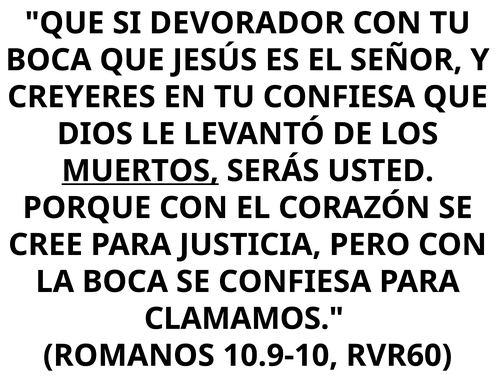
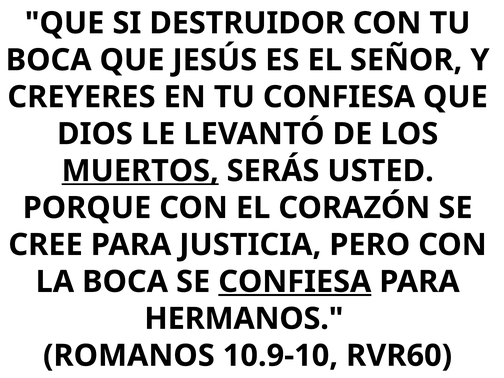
DEVORADOR: DEVORADOR -> DESTRUIDOR (247, 23)
CONFIESA underline: none -> present (295, 282)
CLAMAMOS: CLAMAMOS -> HERMANOS (244, 319)
